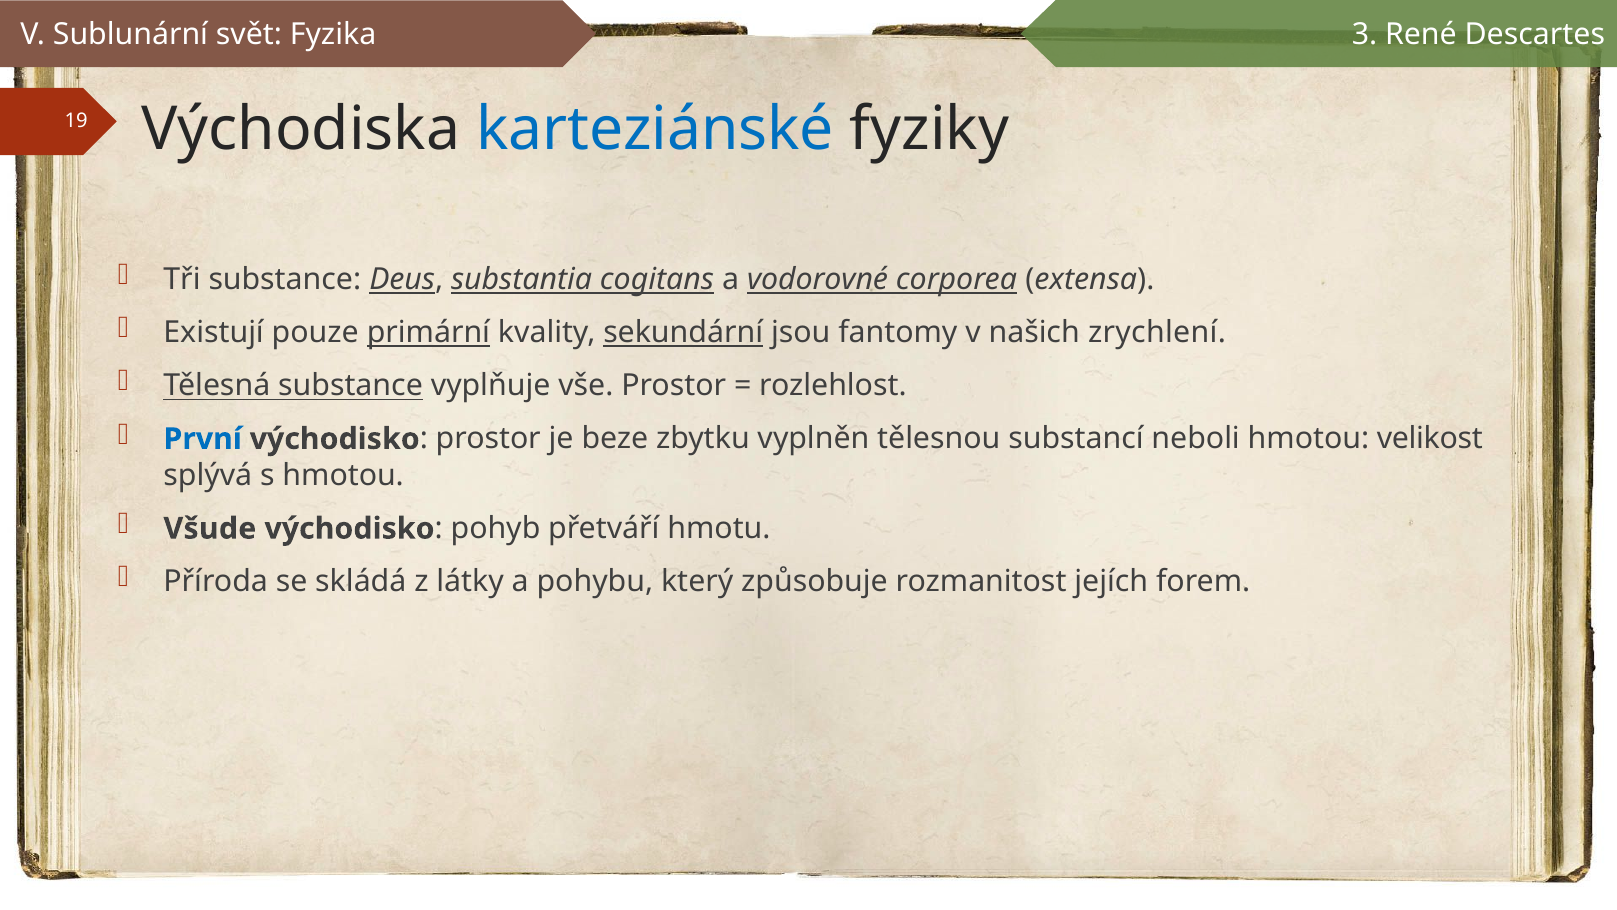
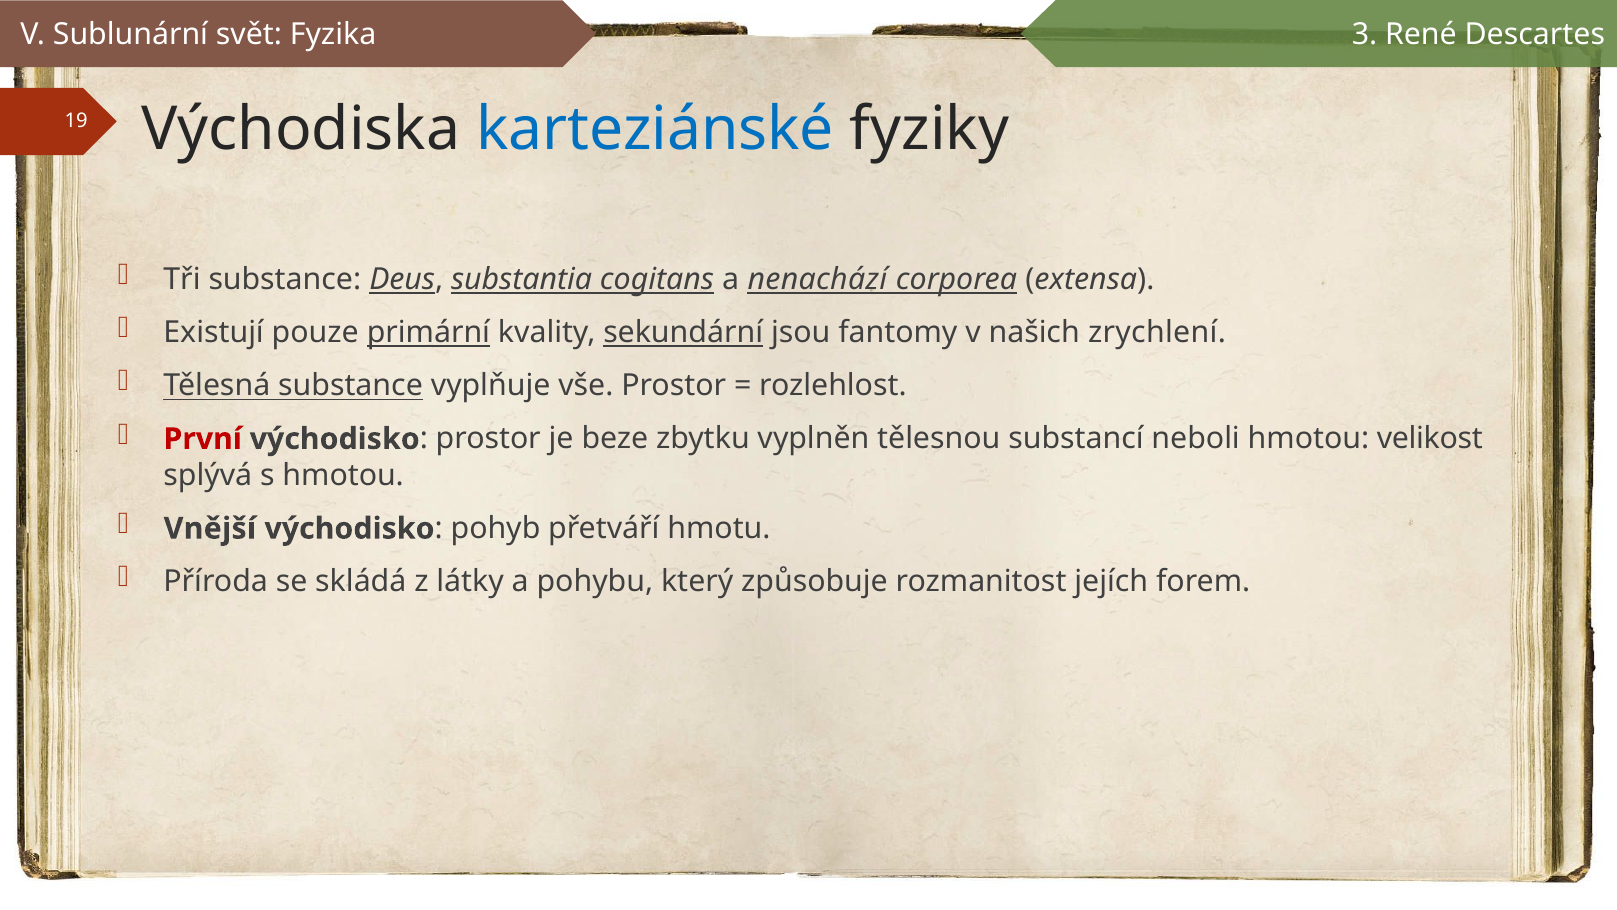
vodorovné: vodorovné -> nenachází (817, 279)
První colour: blue -> red (203, 439)
Všude: Všude -> Vnější (210, 528)
